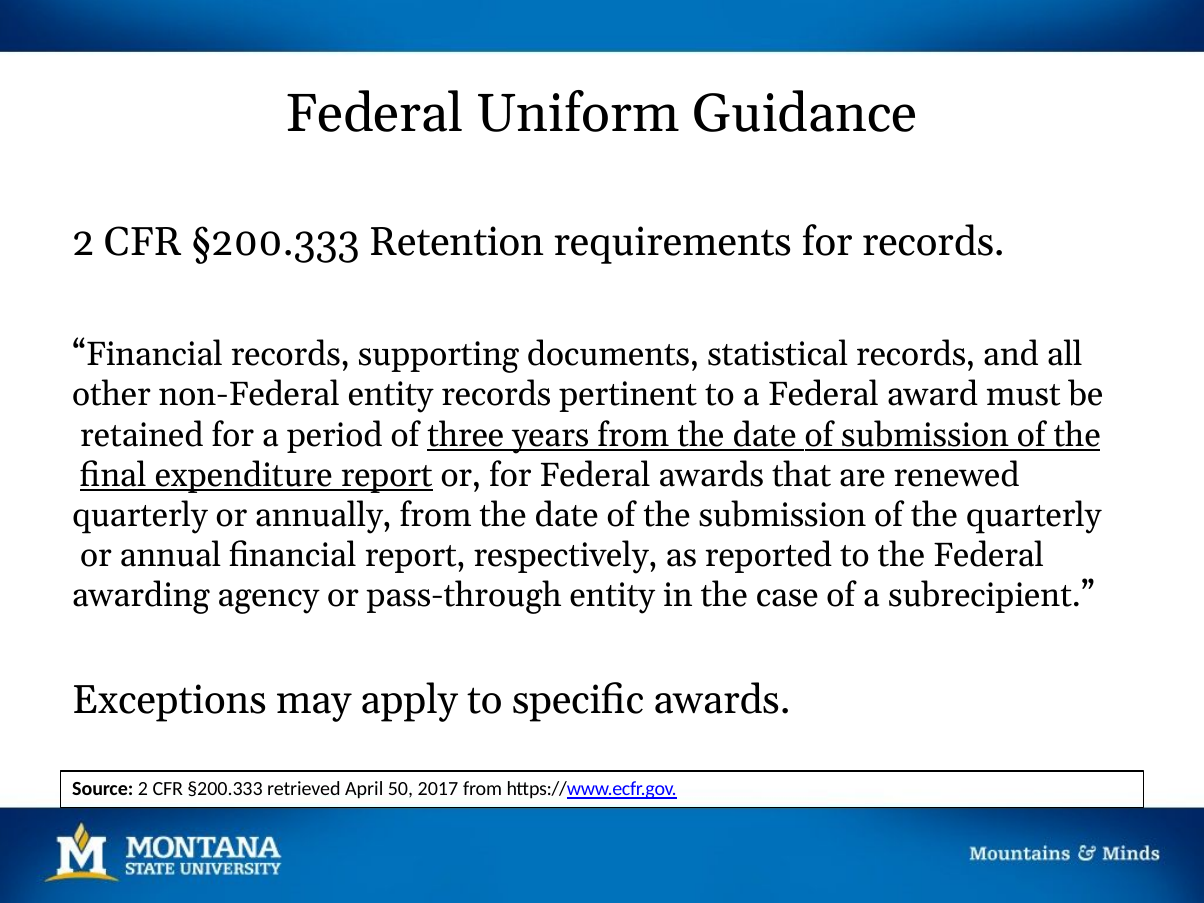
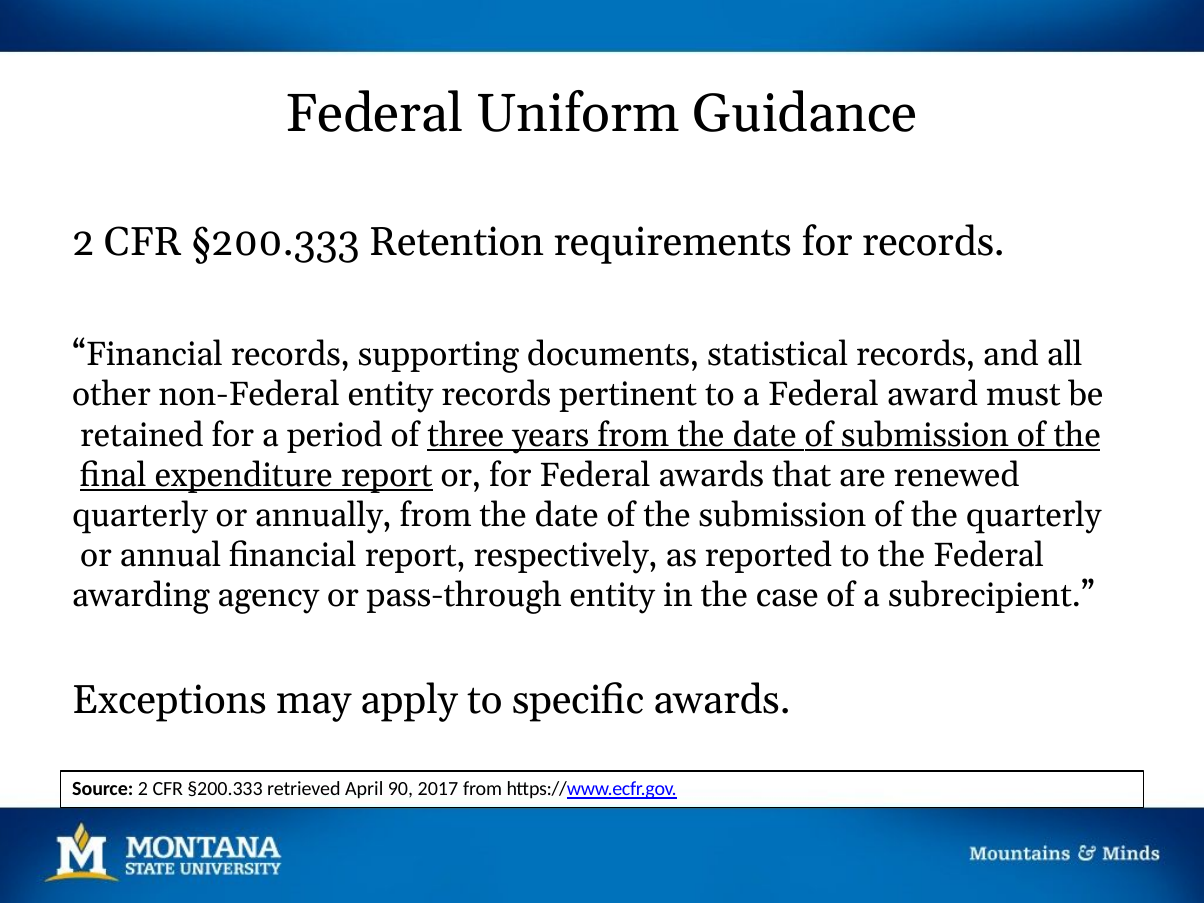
50: 50 -> 90 (400, 789)
